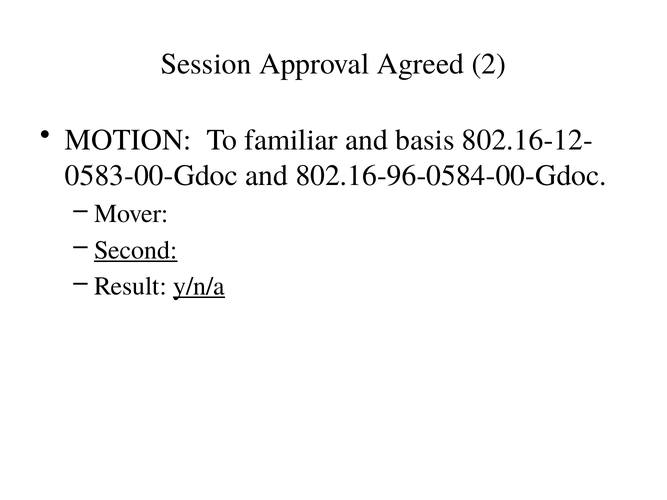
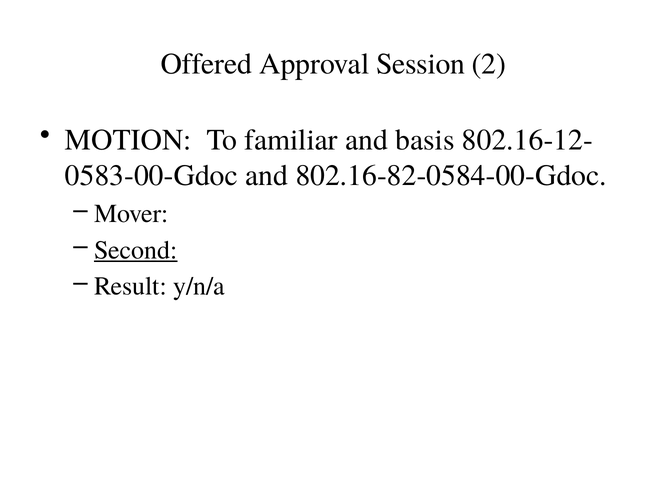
Session: Session -> Offered (206, 64)
Agreed: Agreed -> Session (421, 64)
802.16-96-0584-00-Gdoc: 802.16-96-0584-00-Gdoc -> 802.16-82-0584-00-Gdoc (451, 175)
y/n/a underline: present -> none (199, 286)
